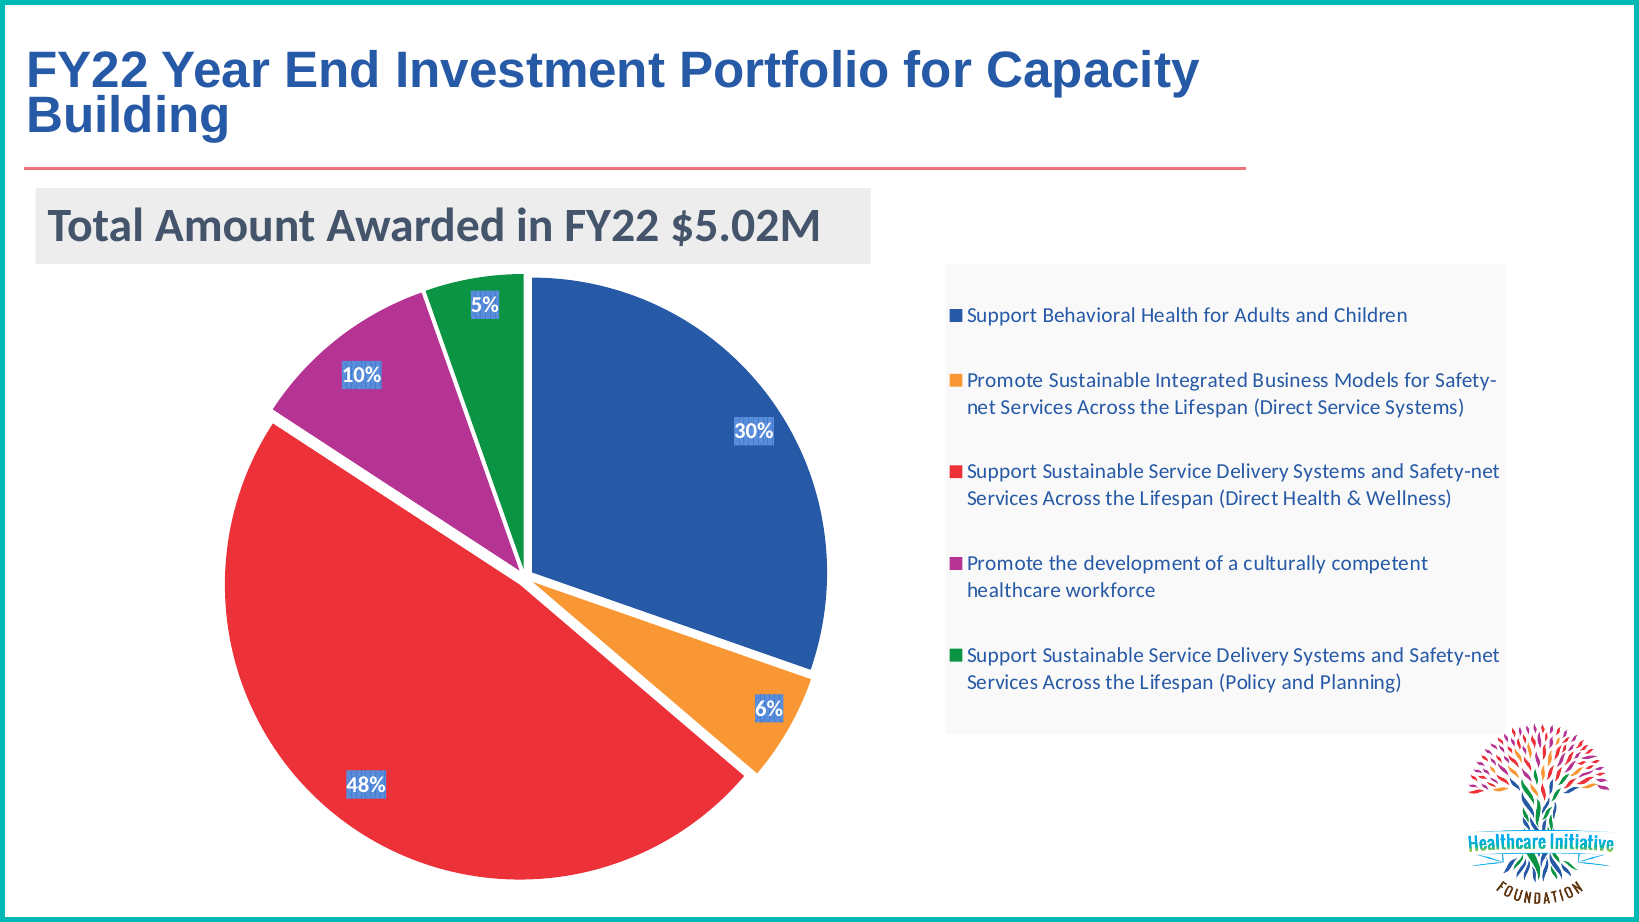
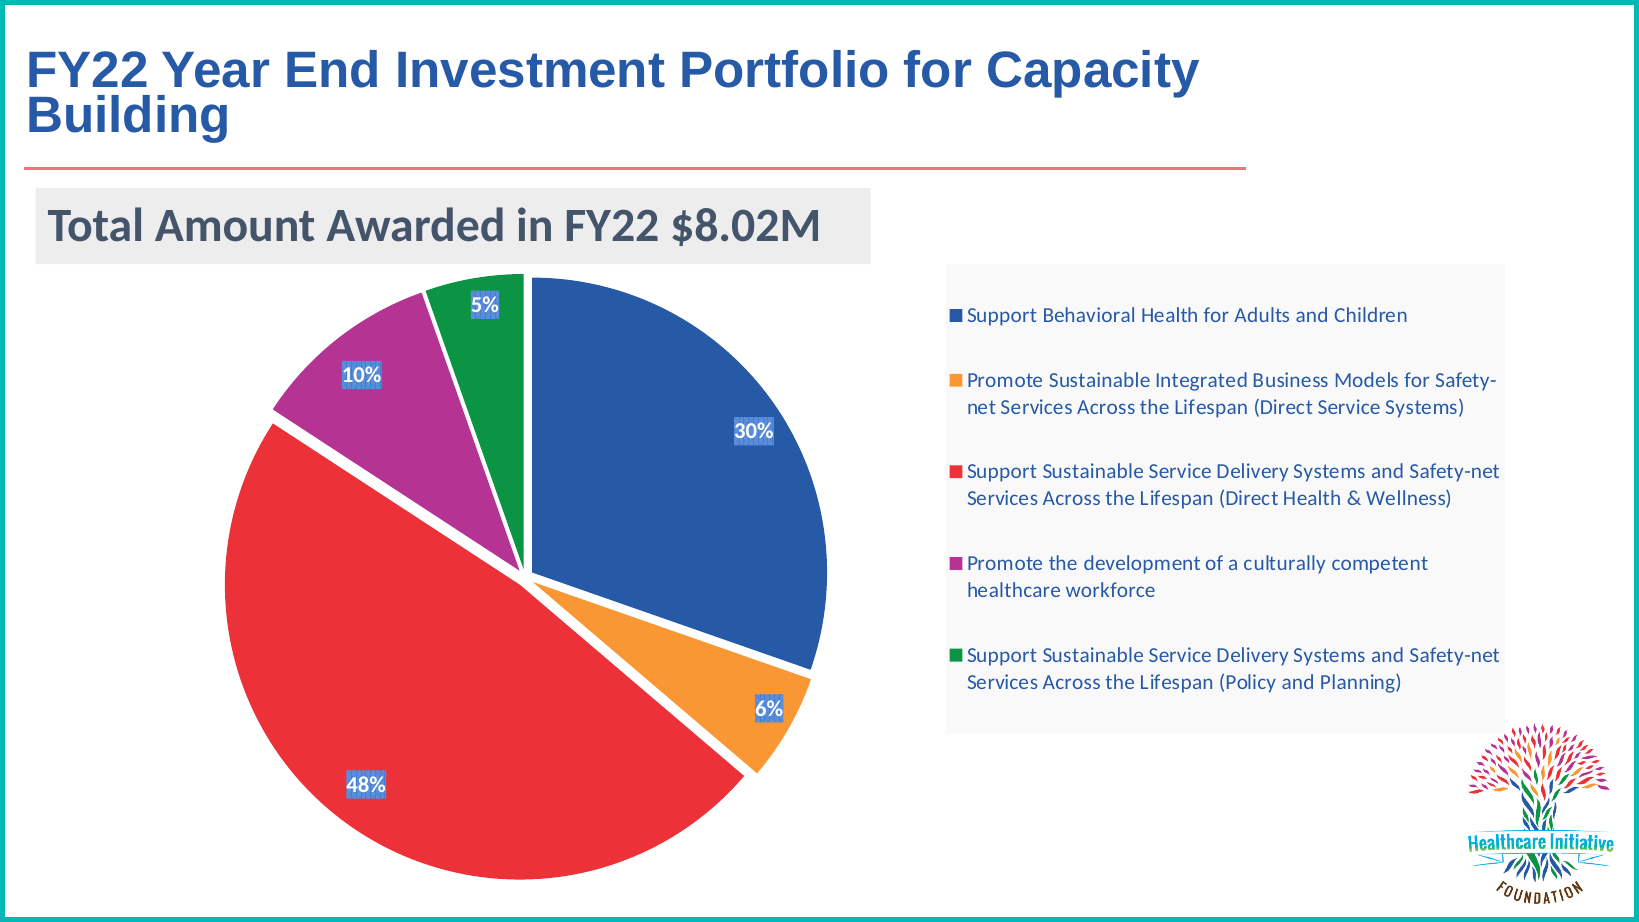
$5.02M: $5.02M -> $8.02M (746, 226)
